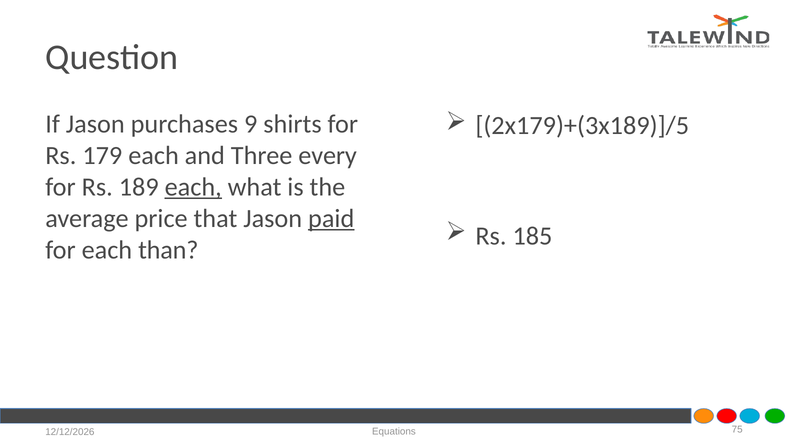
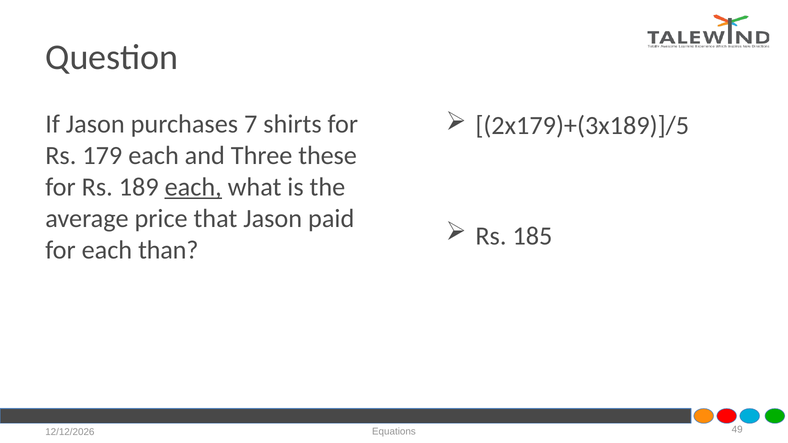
9: 9 -> 7 (251, 124)
every: every -> these (328, 156)
paid underline: present -> none (331, 219)
75: 75 -> 49 (737, 430)
